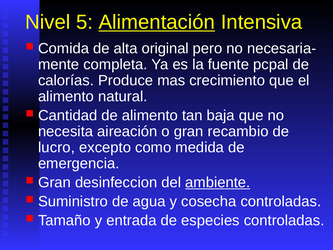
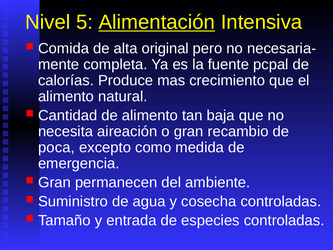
lucro: lucro -> poca (56, 147)
desinfeccion: desinfeccion -> permanecen (116, 182)
ambiente underline: present -> none (218, 182)
